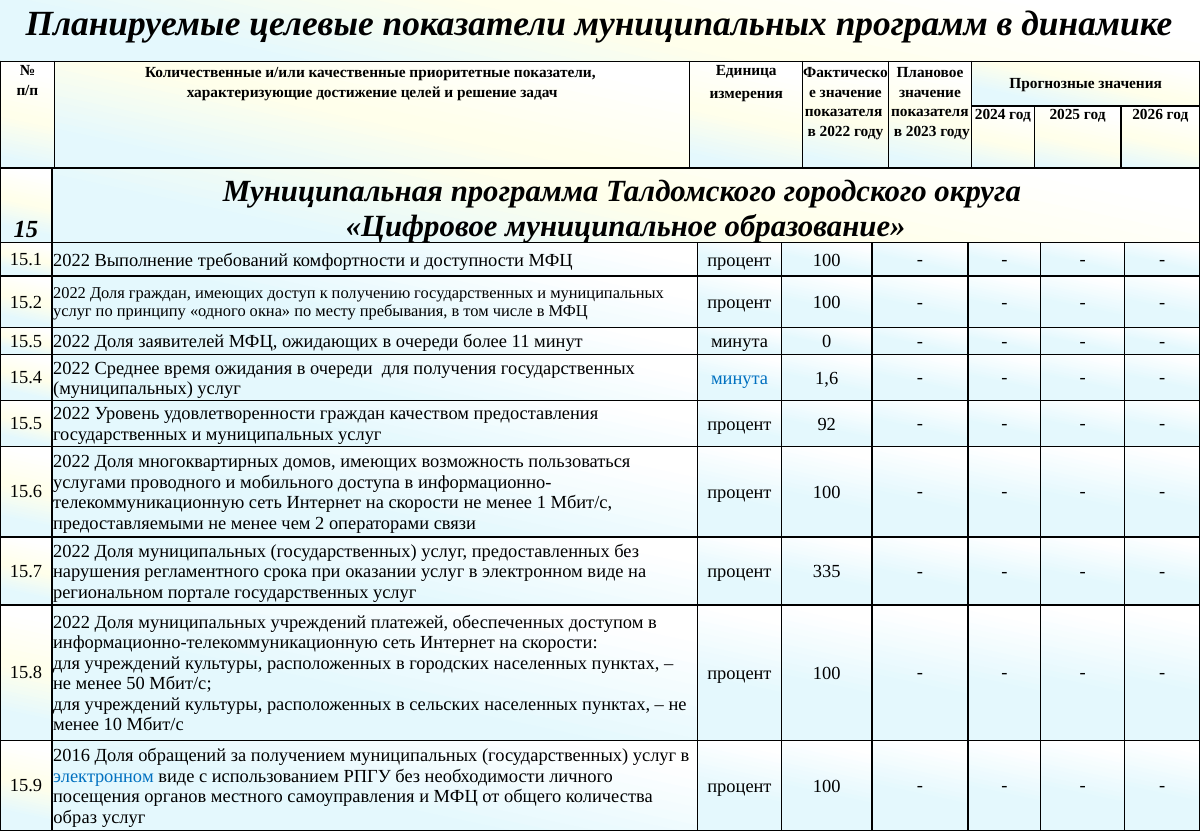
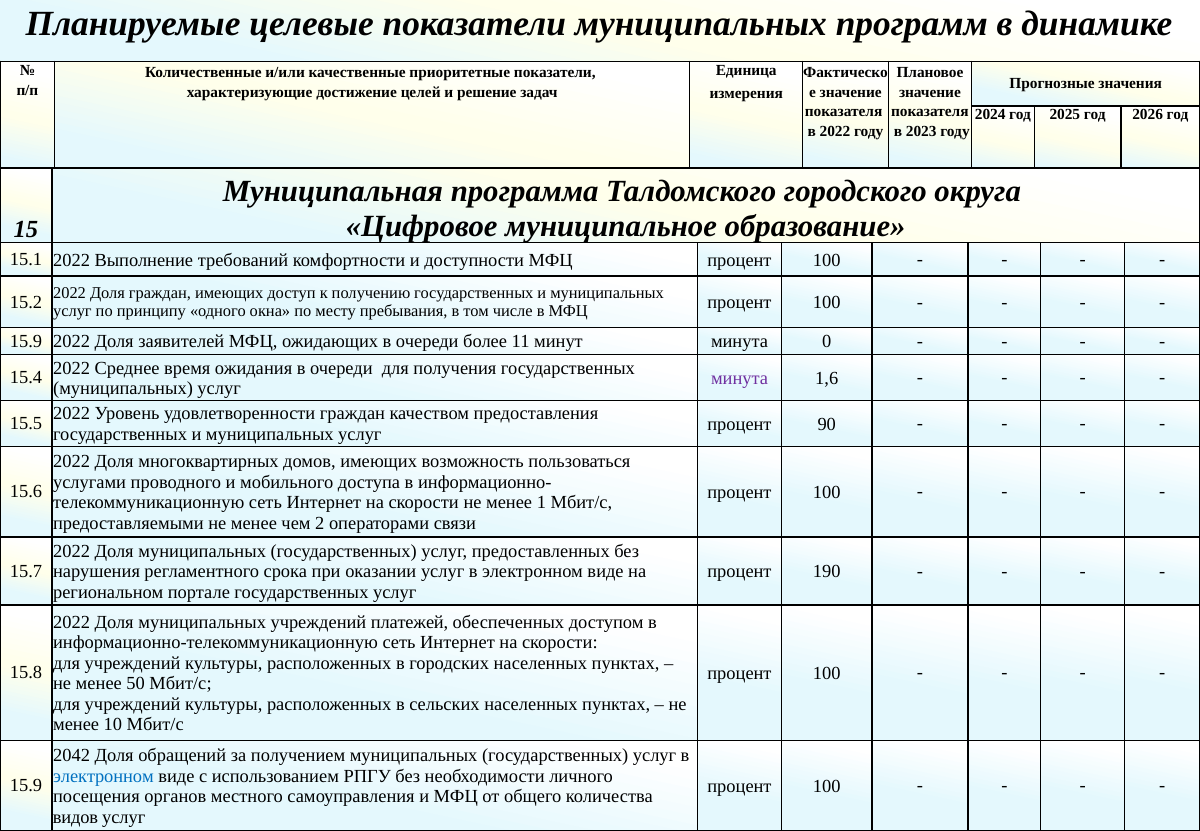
15.5: 15.5 -> 15.9 (26, 341)
минута colour: blue -> purple (740, 378)
92: 92 -> 90 (827, 424)
335: 335 -> 190 (827, 571)
2016: 2016 -> 2042 (72, 755)
образ: образ -> видов (75, 817)
